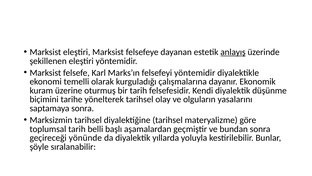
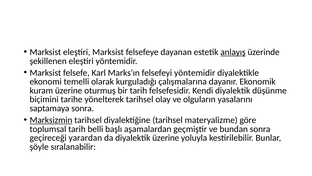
Marksizmin underline: none -> present (51, 120)
yönünde: yönünde -> yarardan (85, 137)
diyalektik yıllarda: yıllarda -> üzerine (166, 137)
